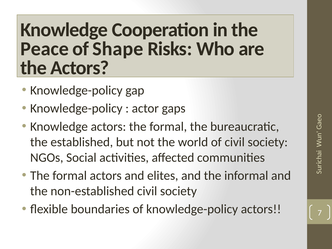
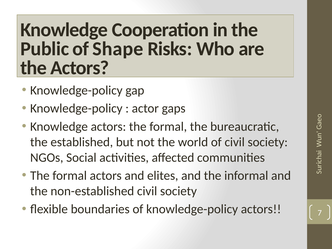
Peace: Peace -> Public (45, 49)
